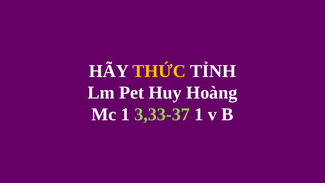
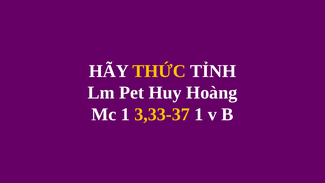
3,33-37 colour: light green -> yellow (162, 114)
